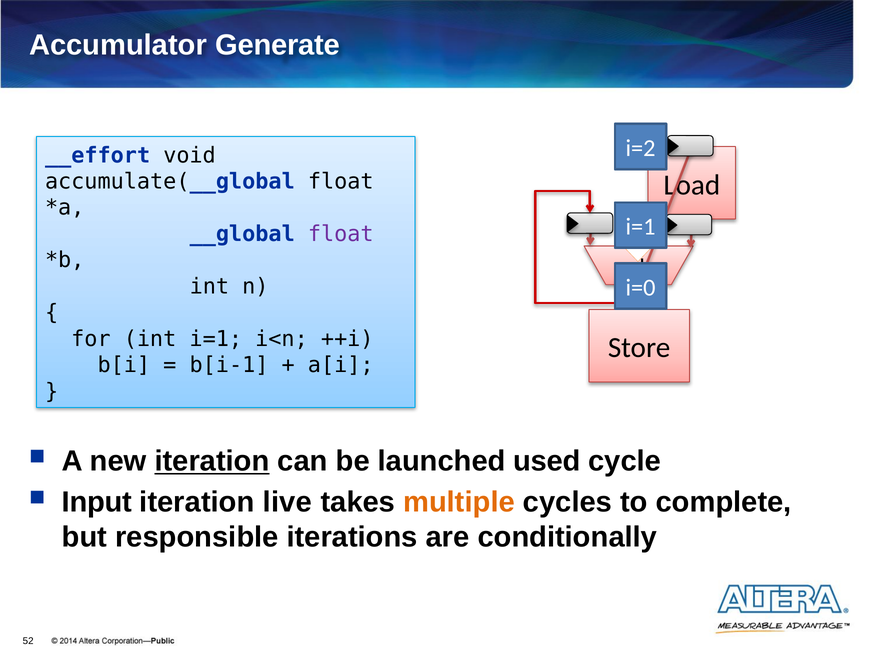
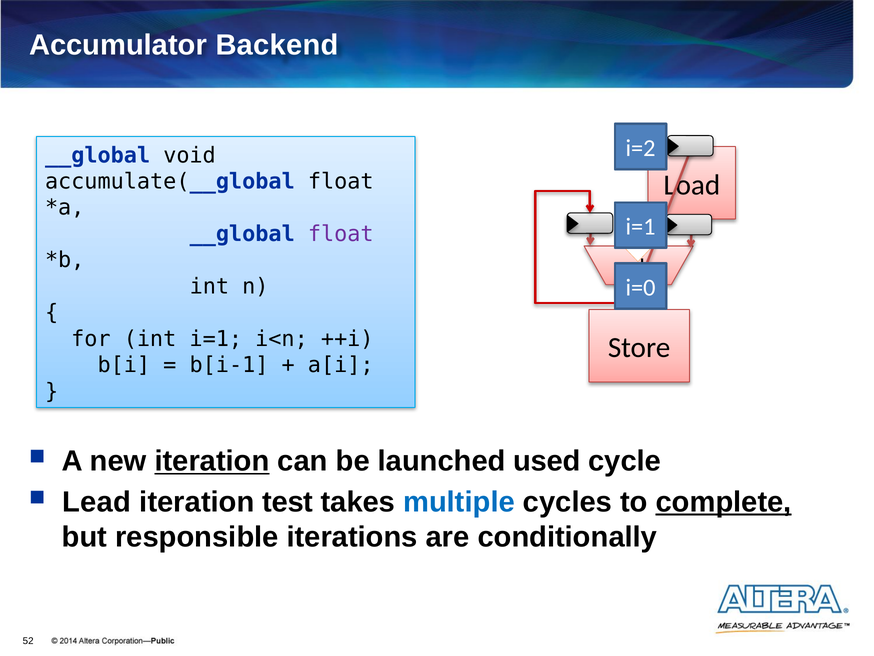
Generate: Generate -> Backend (277, 45)
__effort: __effort -> __global (98, 155)
Input: Input -> Lead (96, 502)
live: live -> test (288, 502)
multiple colour: orange -> blue (459, 502)
complete underline: none -> present (724, 502)
